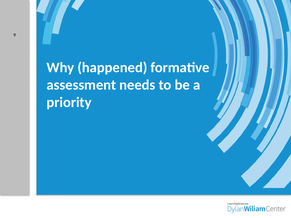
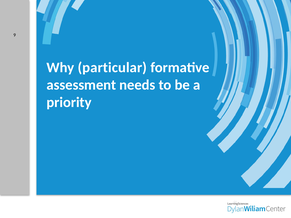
happened: happened -> particular (112, 68)
